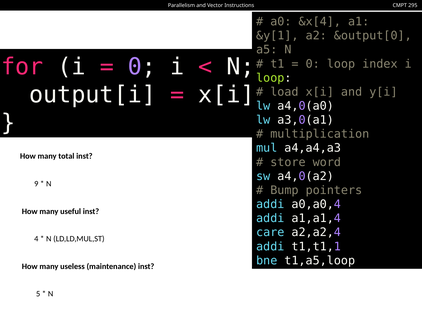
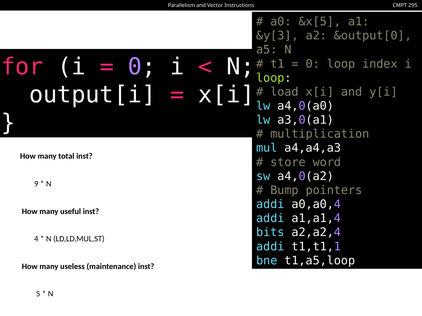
&x[4: &x[4 -> &x[5 (320, 22)
&y[1: &y[1 -> &y[3 (277, 36)
care: care -> bits (270, 233)
